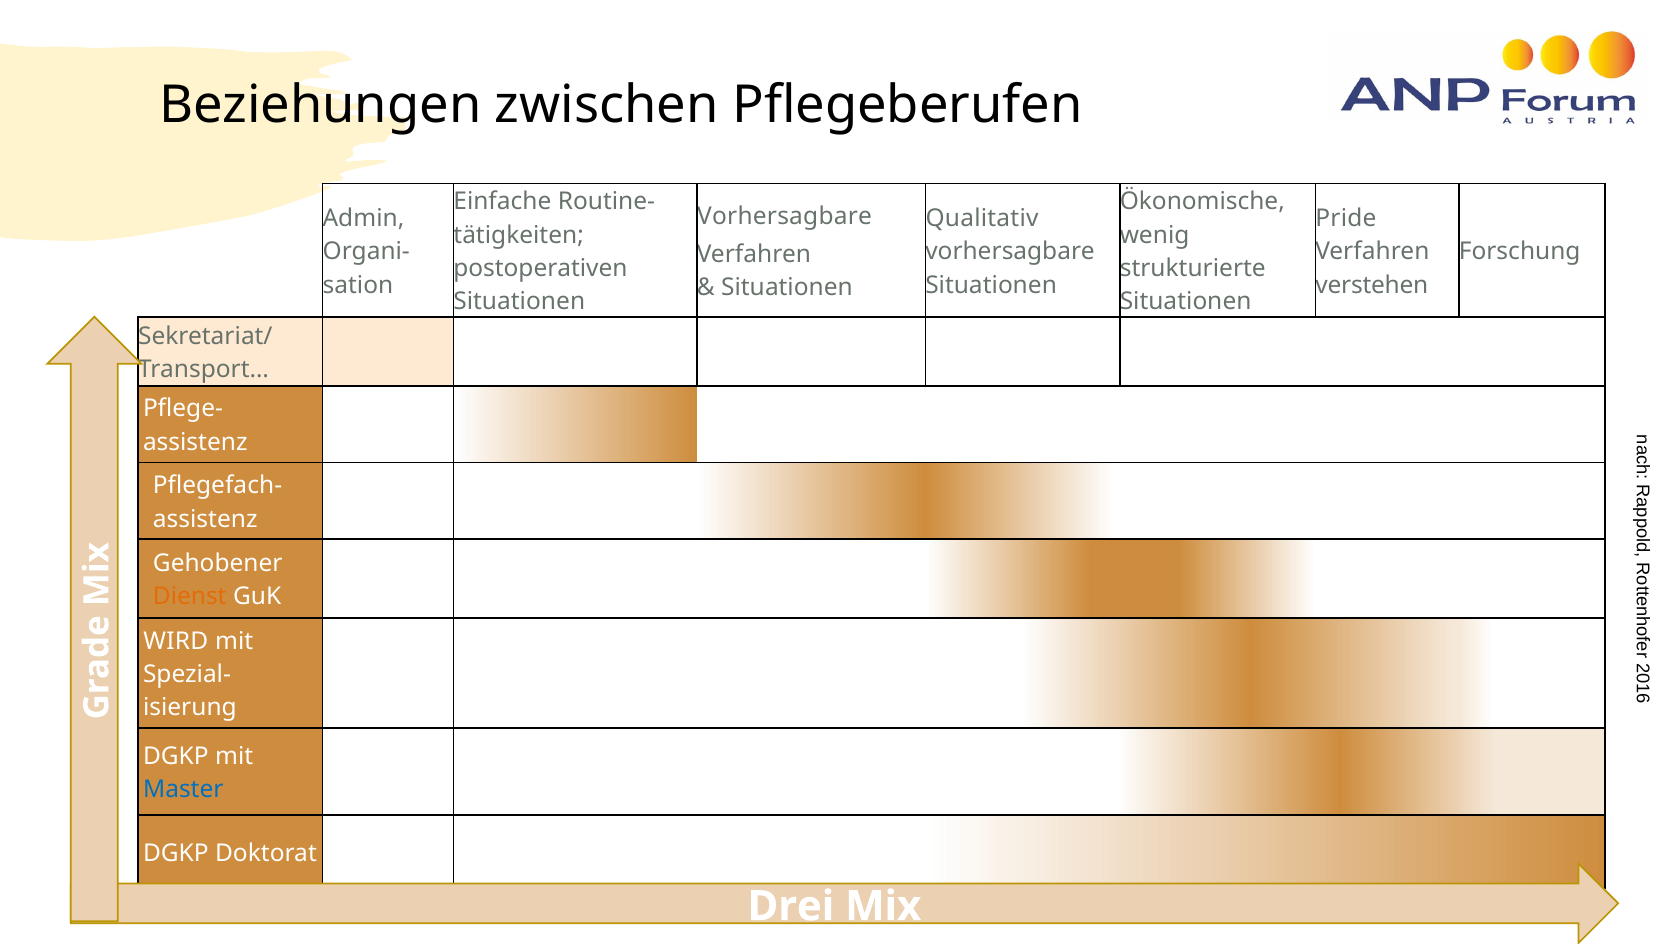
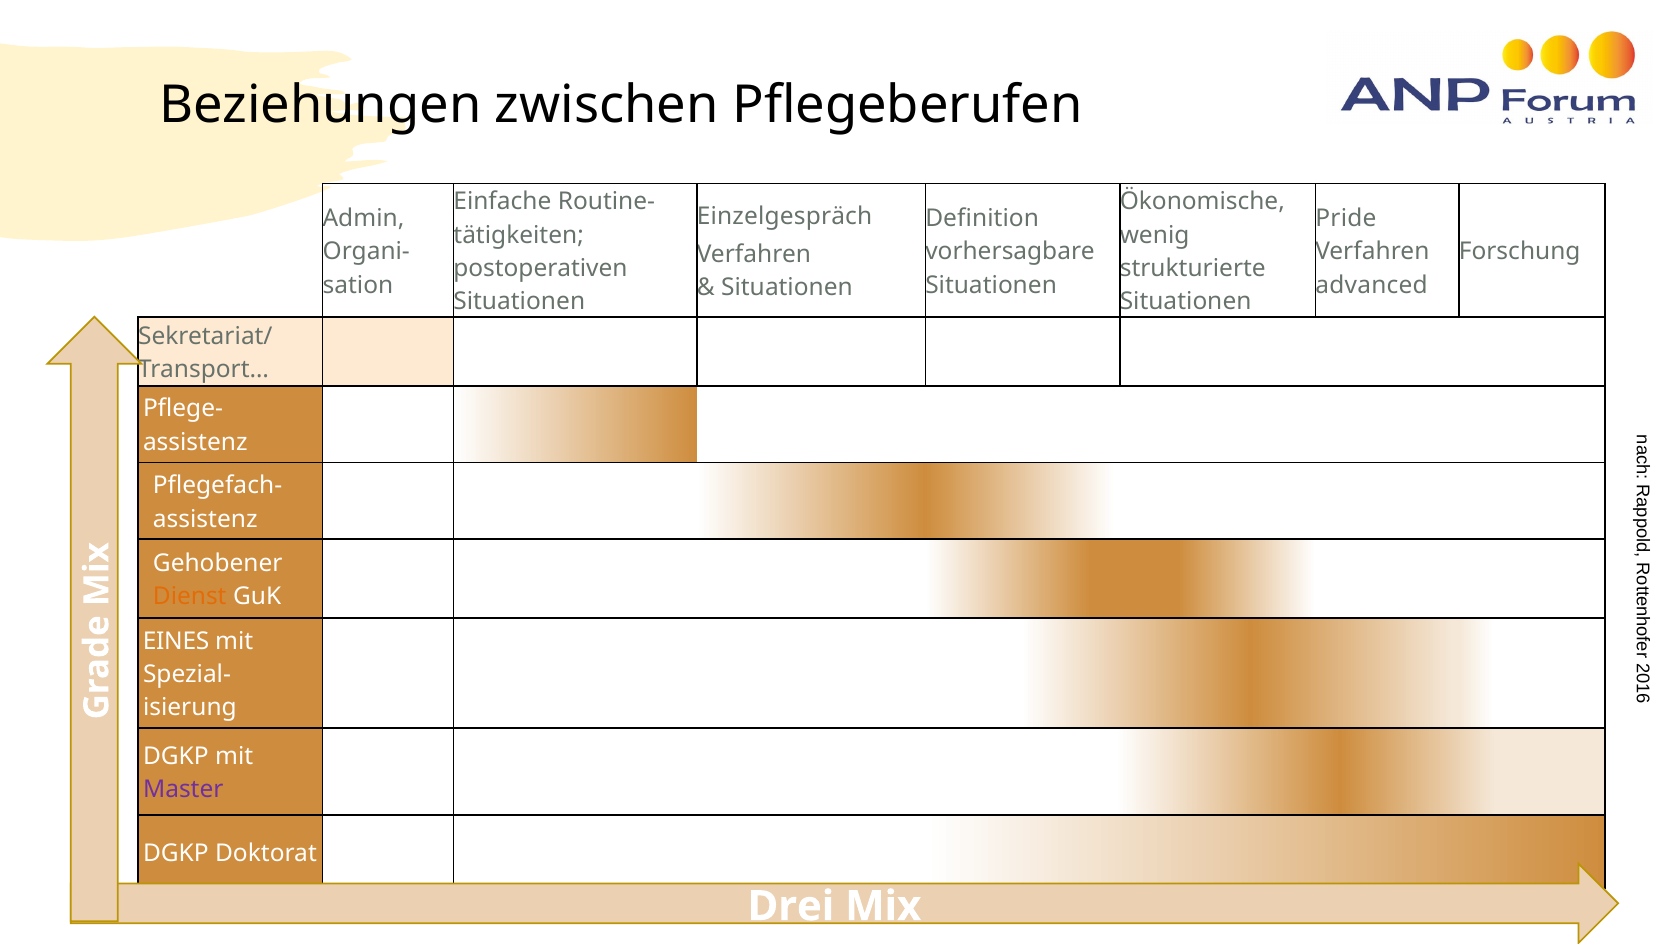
Vorhersagbare: Vorhersagbare -> Einzelgespräch (785, 216)
Qualitativ: Qualitativ -> Definition (982, 218)
verstehen: verstehen -> advanced (1372, 285)
WIRD: WIRD -> EINES (176, 641)
Master colour: blue -> purple (183, 789)
